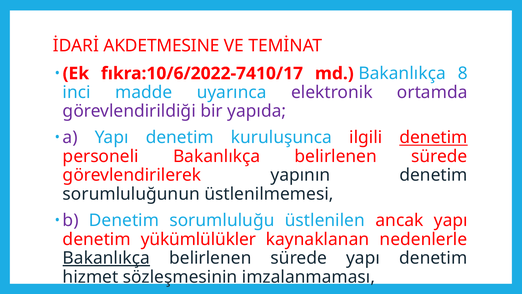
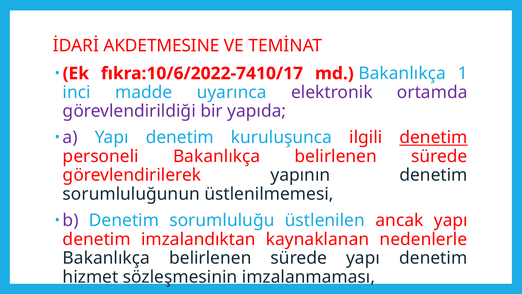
8: 8 -> 1 (463, 73)
yükümlülükler: yükümlülükler -> imzalandıktan (198, 239)
Bakanlıkça underline: present -> none (106, 258)
